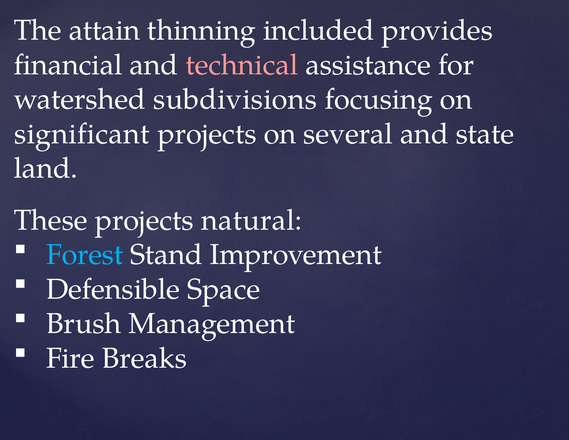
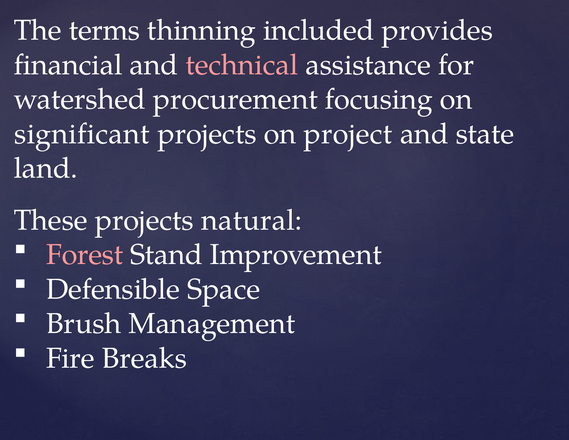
attain: attain -> terms (104, 30)
subdivisions: subdivisions -> procurement (235, 99)
several: several -> project (348, 134)
Forest colour: light blue -> pink (85, 255)
